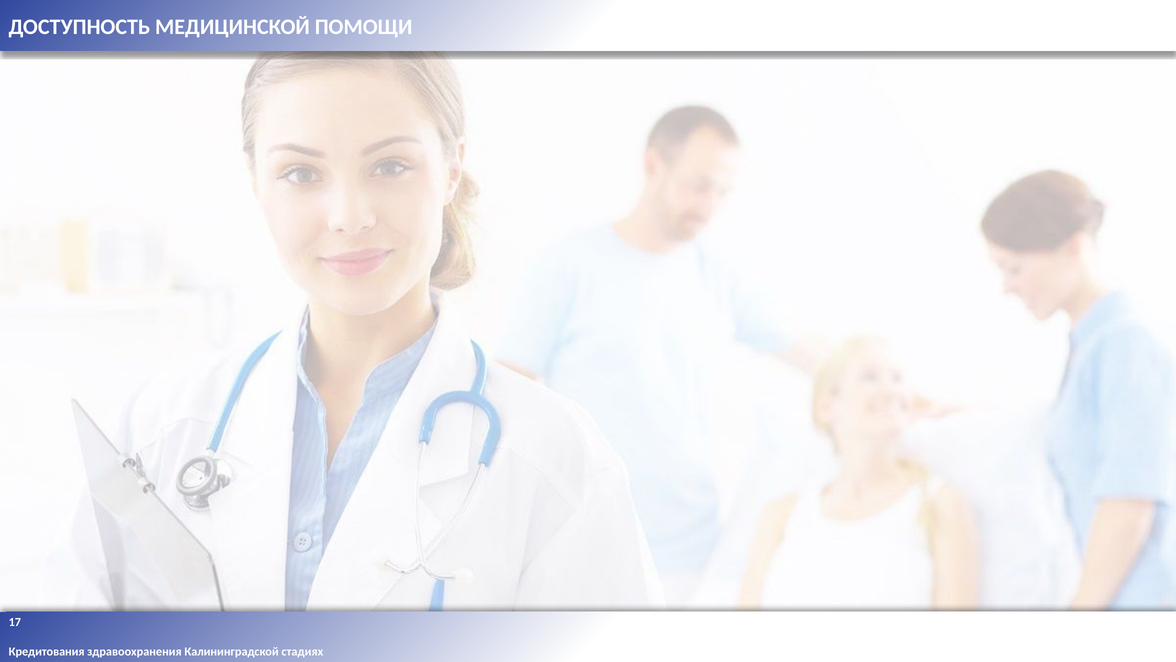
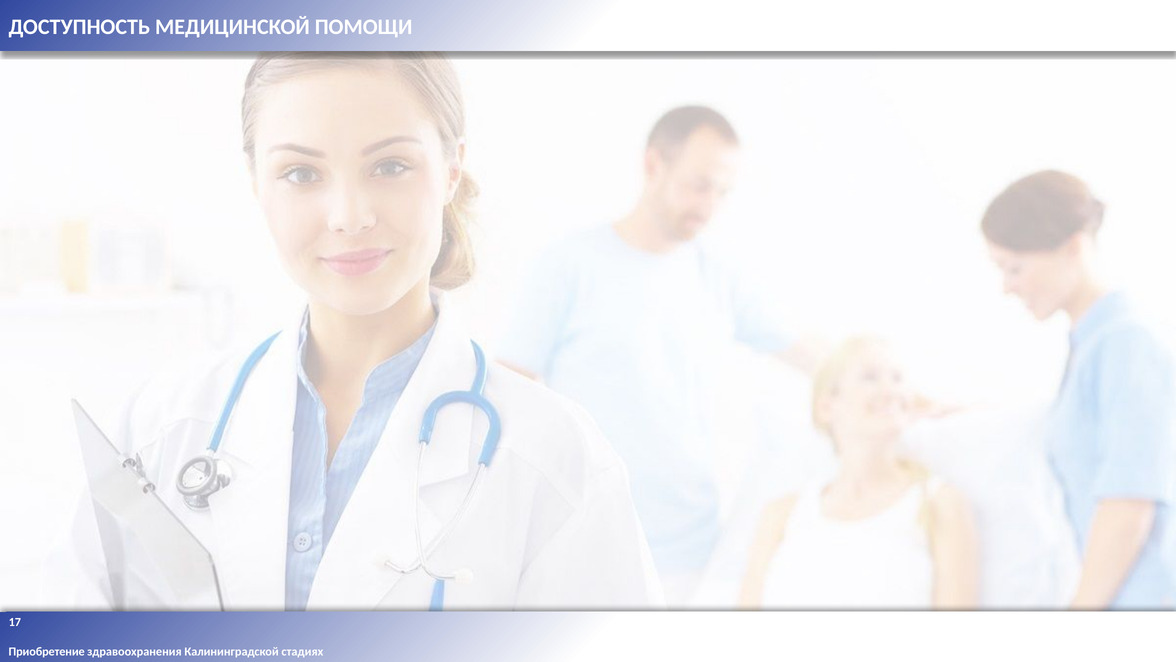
Кредитования: Кредитования -> Приобретение (47, 651)
